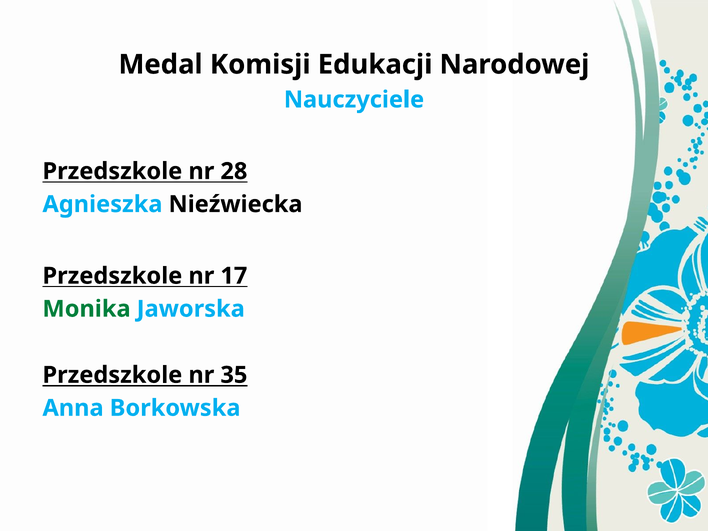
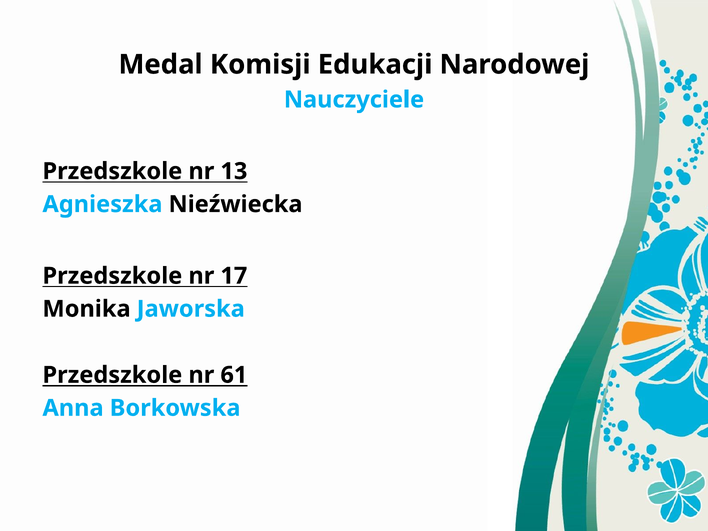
28: 28 -> 13 (234, 171)
Monika colour: green -> black (87, 309)
35: 35 -> 61 (234, 375)
